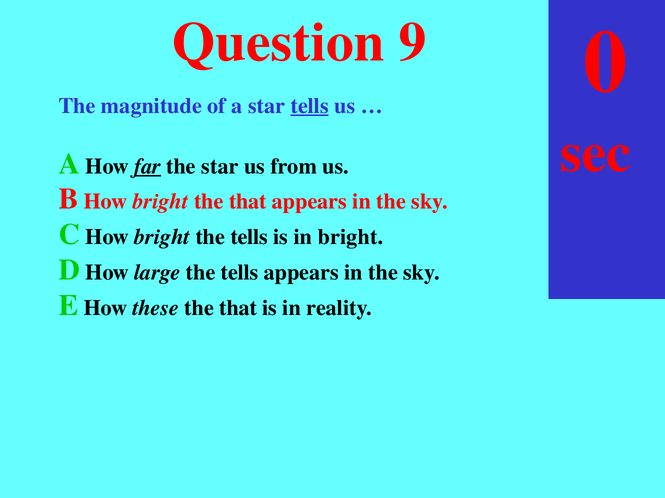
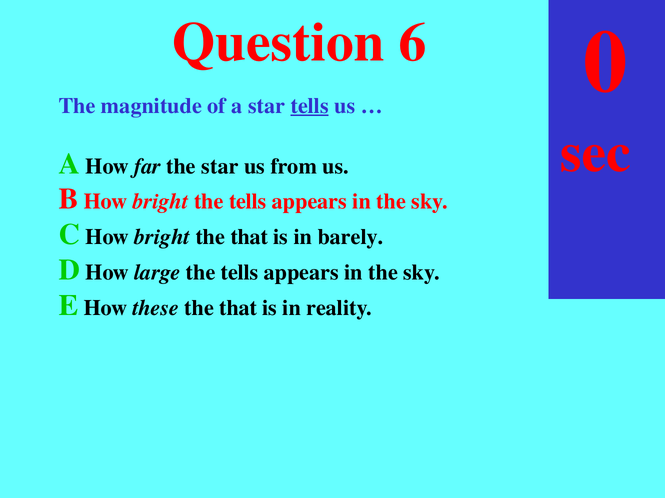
Question 9: 9 -> 6 (412, 43)
far underline: present -> none (148, 166)
bright the that: that -> tells (248, 202)
bright the tells: tells -> that (249, 237)
in bright: bright -> barely (350, 237)
